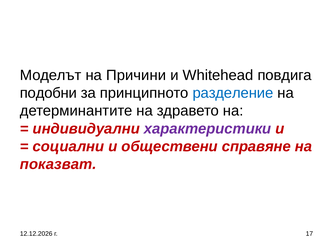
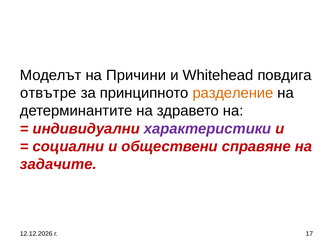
подобни: подобни -> отвътре (48, 93)
разделение colour: blue -> orange (233, 93)
показват: показват -> задачите (58, 164)
